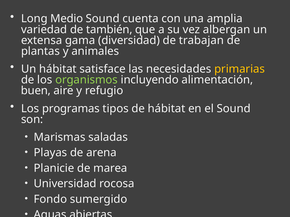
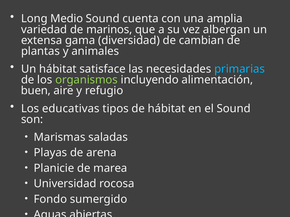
también: también -> marinos (109, 30)
trabajan: trabajan -> cambian (201, 40)
primarias colour: yellow -> light blue (240, 69)
programas: programas -> educativas (71, 109)
